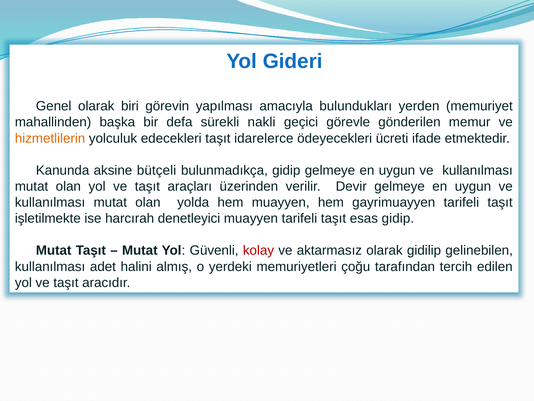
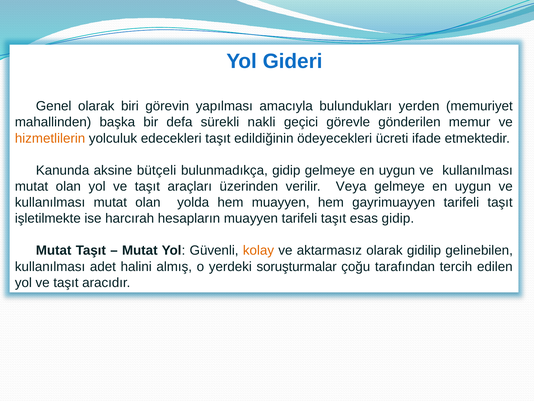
idarelerce: idarelerce -> edildiğinin (264, 138)
Devir: Devir -> Veya (351, 186)
denetleyici: denetleyici -> hesapların (189, 218)
kolay colour: red -> orange (258, 250)
memuriyetleri: memuriyetleri -> soruşturmalar (297, 266)
